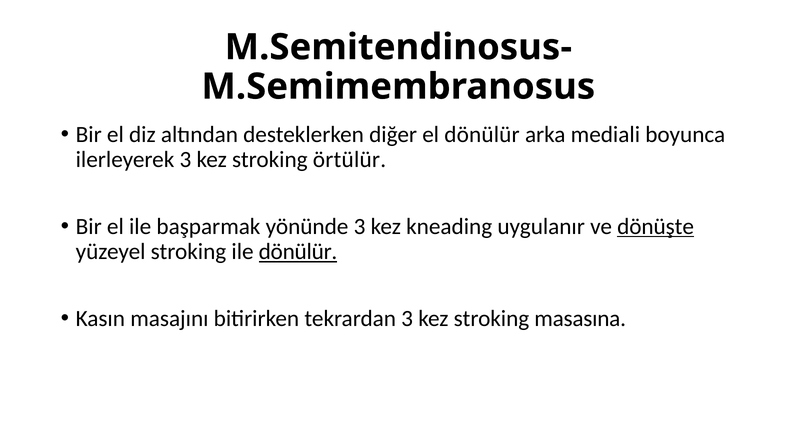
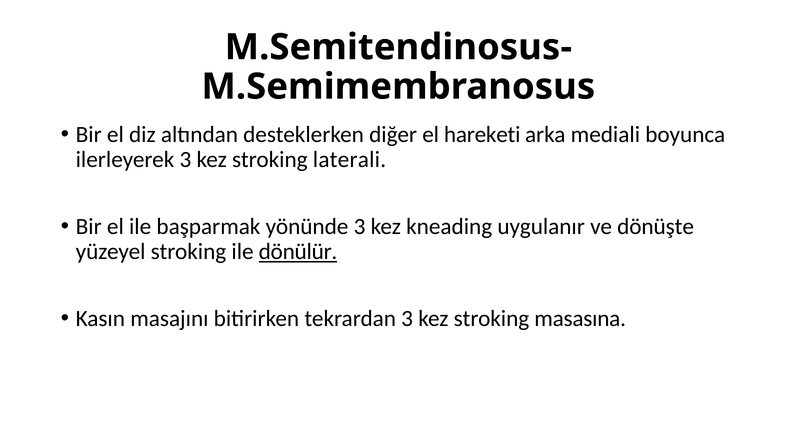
el dönülür: dönülür -> hareketi (482, 135)
örtülür: örtülür -> laterali (349, 160)
dönüşte underline: present -> none (656, 227)
